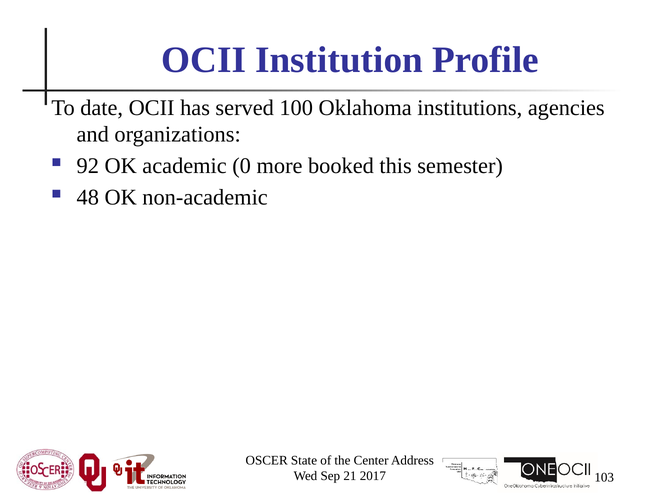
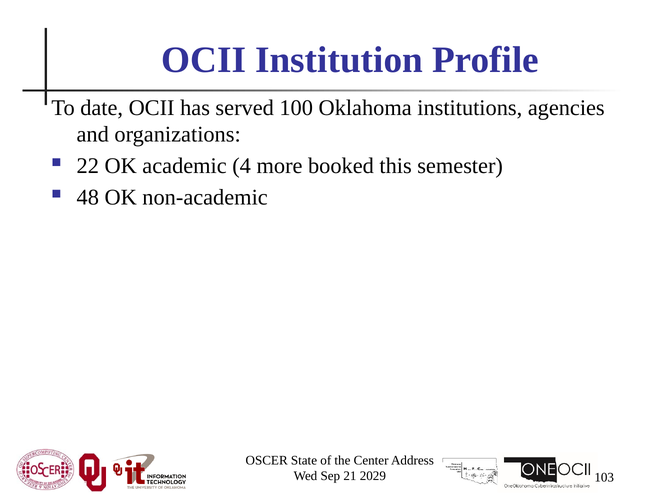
92: 92 -> 22 (88, 166)
0: 0 -> 4 (242, 166)
2017: 2017 -> 2029 (373, 476)
